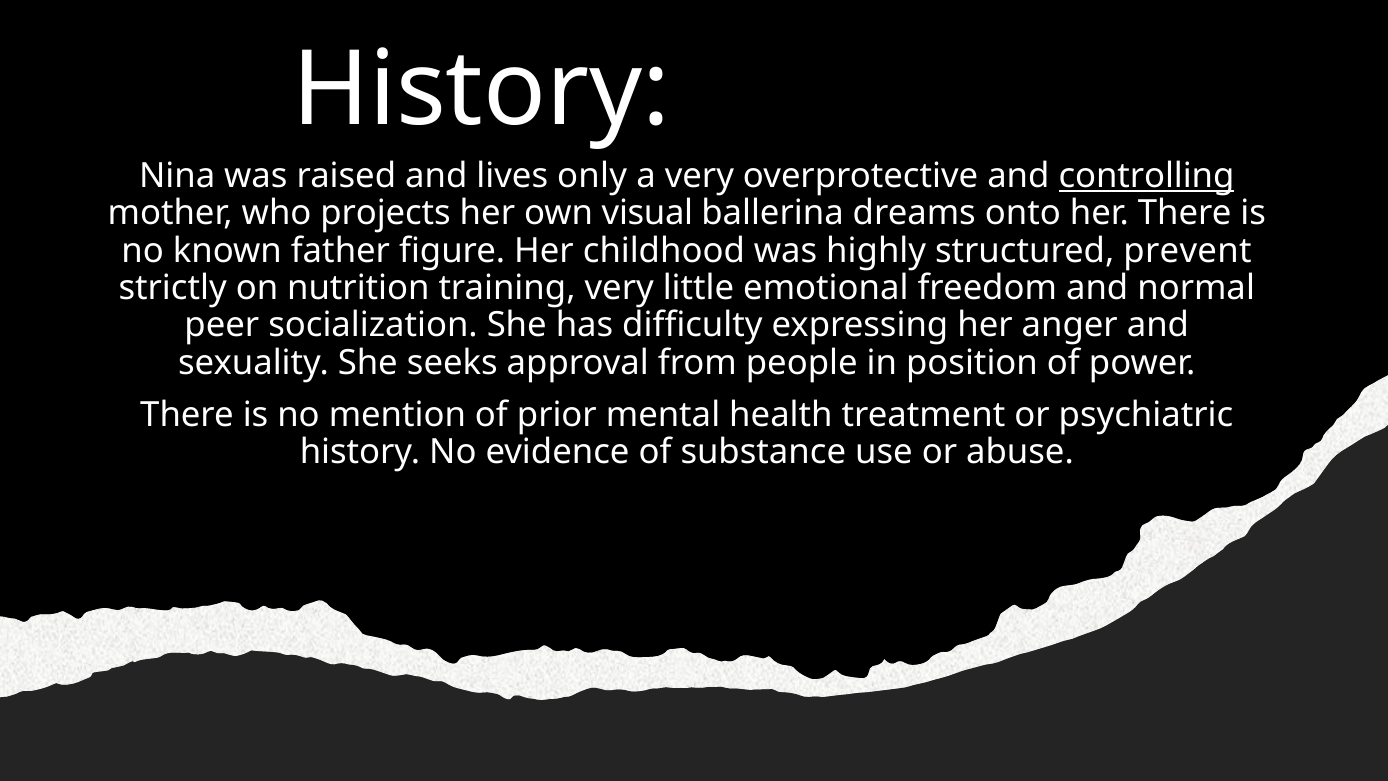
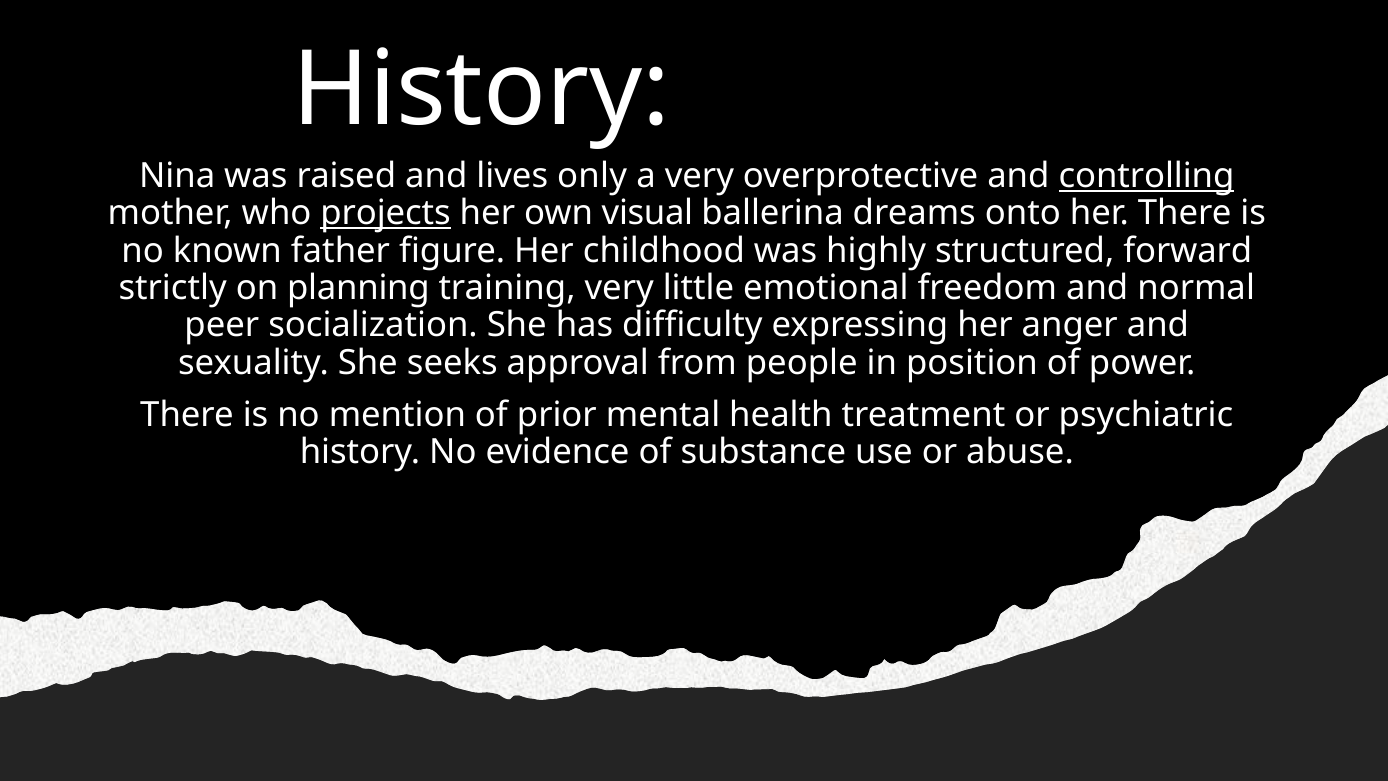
projects underline: none -> present (386, 213)
prevent: prevent -> forward (1188, 250)
nutrition: nutrition -> planning (358, 288)
